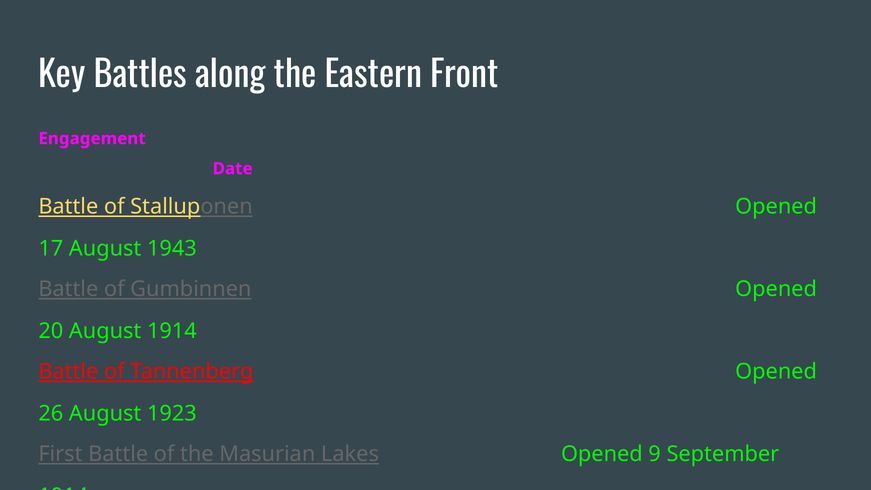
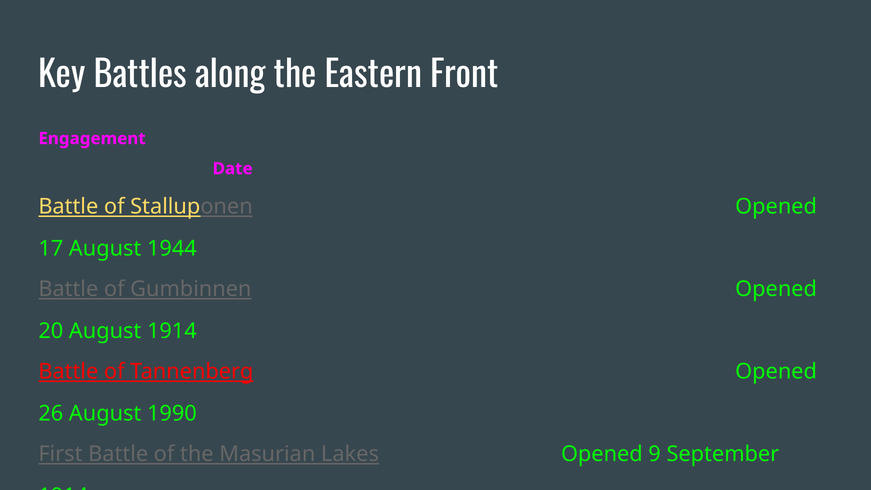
1943: 1943 -> 1944 (172, 249)
1923: 1923 -> 1990 (172, 414)
